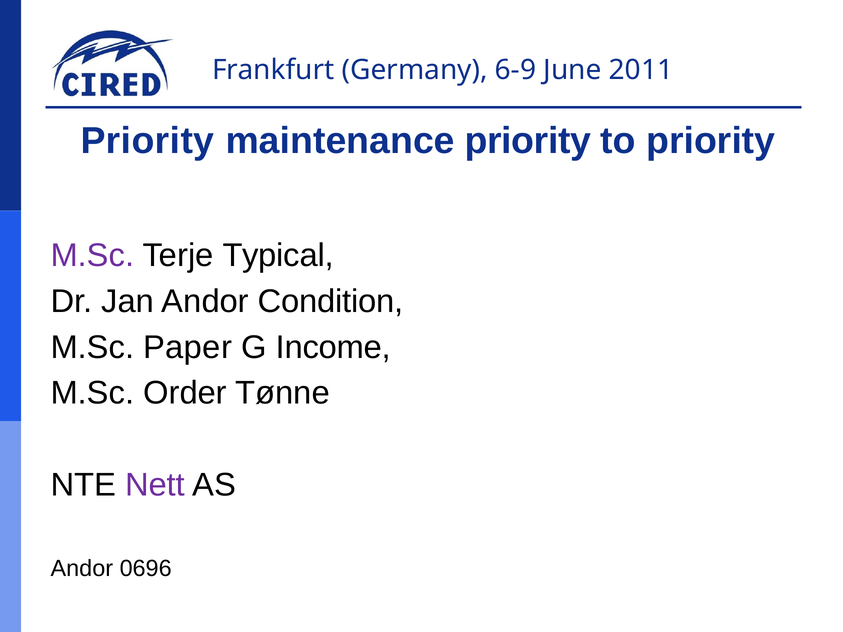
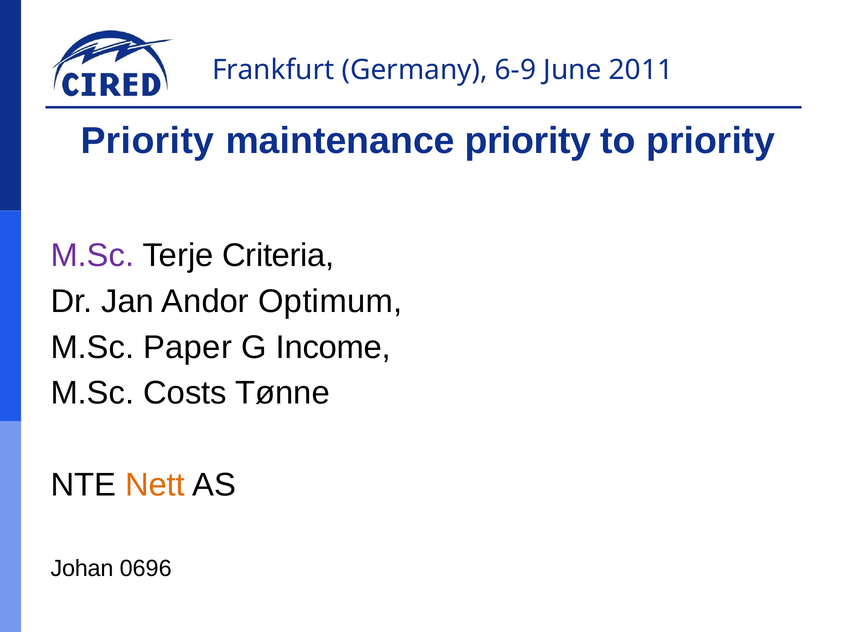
Typical: Typical -> Criteria (278, 255)
Condition: Condition -> Optimum (330, 301)
Order: Order -> Costs (185, 393)
Nett colour: purple -> orange (155, 485)
Andor: Andor -> Johan (82, 569)
